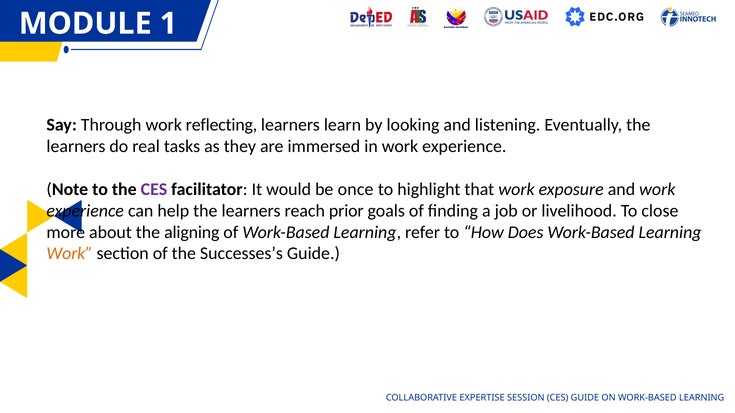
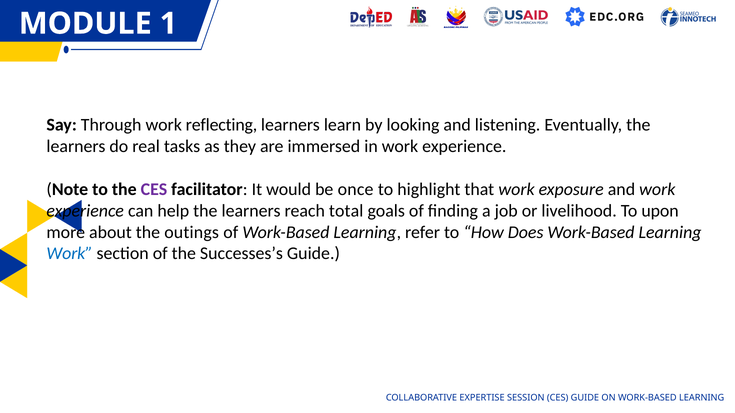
prior: prior -> total (346, 211)
close: close -> upon (660, 211)
aligning: aligning -> outings (192, 232)
Work colour: orange -> blue (70, 254)
